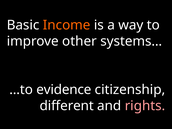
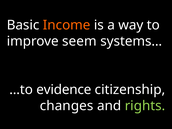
other: other -> seem (79, 41)
different: different -> changes (67, 106)
rights colour: pink -> light green (145, 106)
